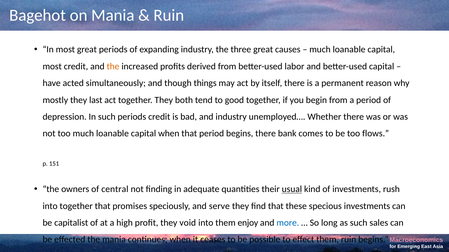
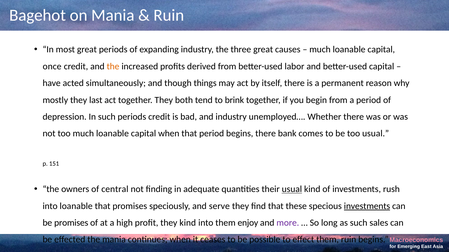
most: most -> once (52, 66)
good: good -> brink (234, 100)
too flows: flows -> usual (376, 134)
into together: together -> loanable (76, 206)
investments underline: none -> present (367, 206)
be capitalist: capitalist -> promises (71, 223)
they void: void -> kind (188, 223)
more colour: blue -> purple (288, 223)
